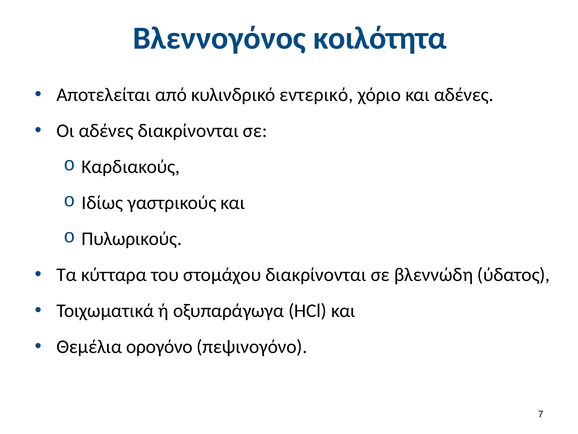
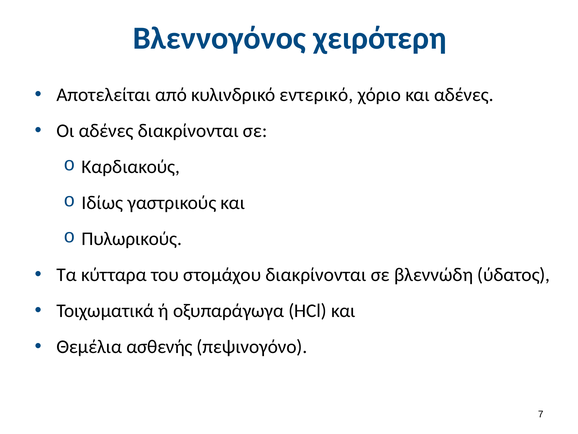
κοιλότητα: κοιλότητα -> χειρότερη (380, 38)
ορογόνο: ορογόνο -> ασθενής (159, 347)
